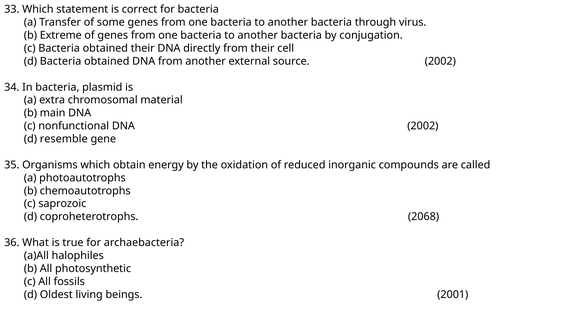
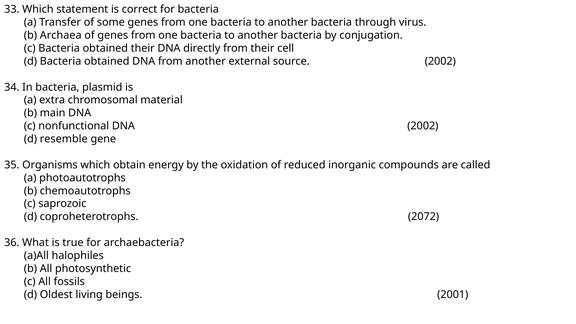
Extreme: Extreme -> Archaea (61, 35)
2068: 2068 -> 2072 (424, 217)
